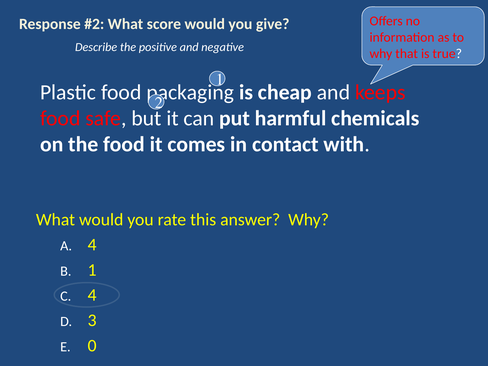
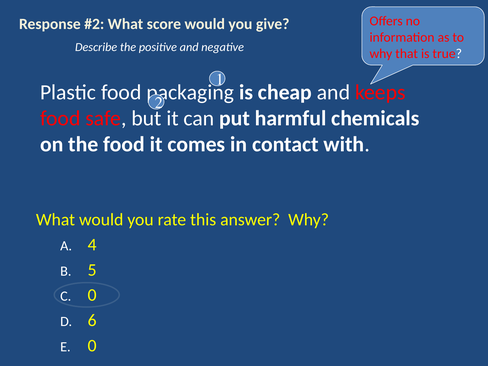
1: 1 -> 5 (92, 270)
4: 4 -> 0 (92, 295)
3: 3 -> 6 (92, 320)
